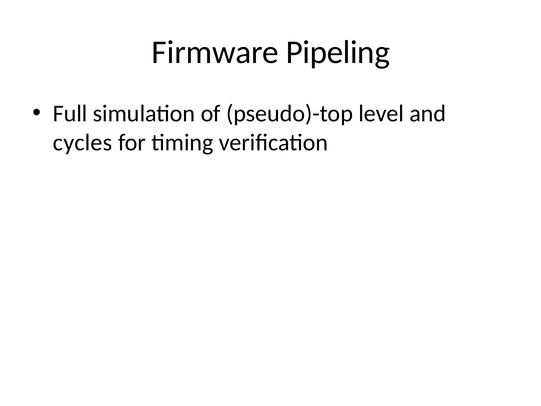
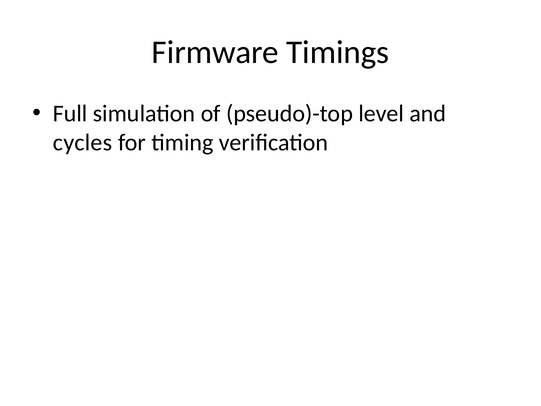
Pipeling: Pipeling -> Timings (338, 52)
